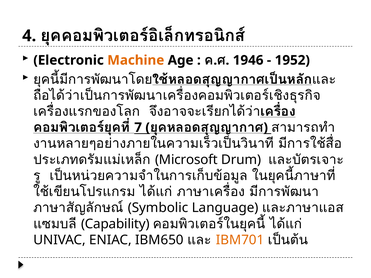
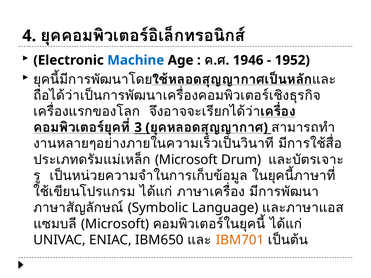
Machine colour: orange -> blue (136, 60)
7: 7 -> 3 (138, 128)
Capability: Capability -> Microsoft (115, 224)
